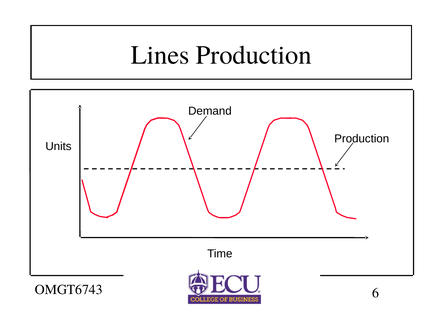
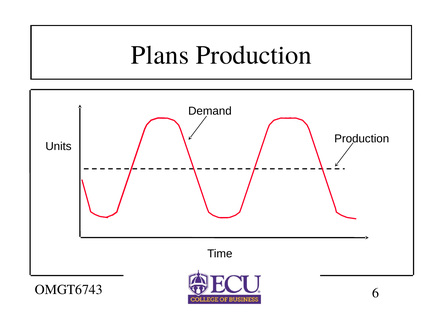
Lines: Lines -> Plans (160, 55)
